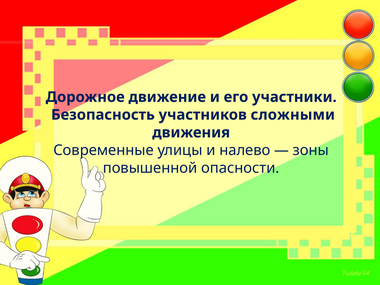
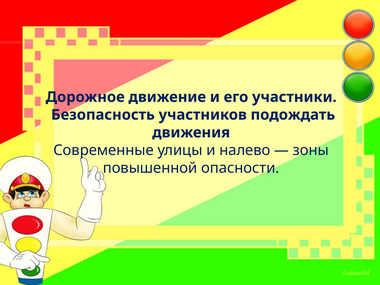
сложными: сложными -> подождать (293, 115)
